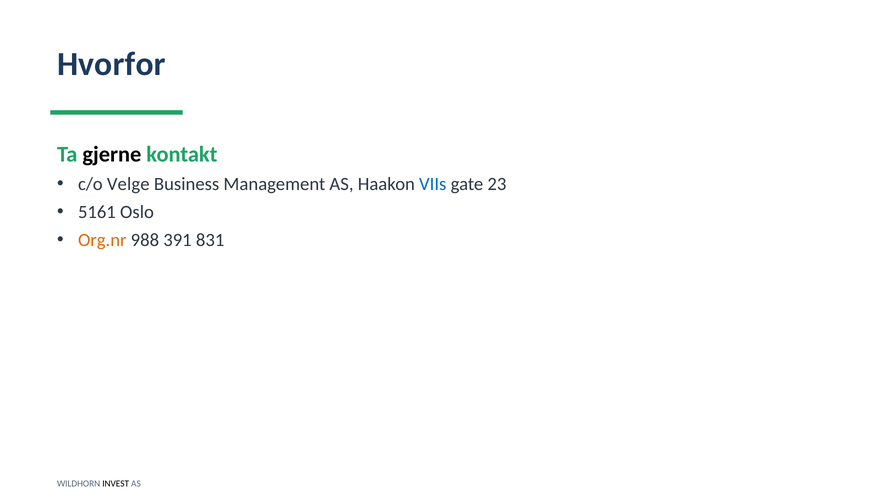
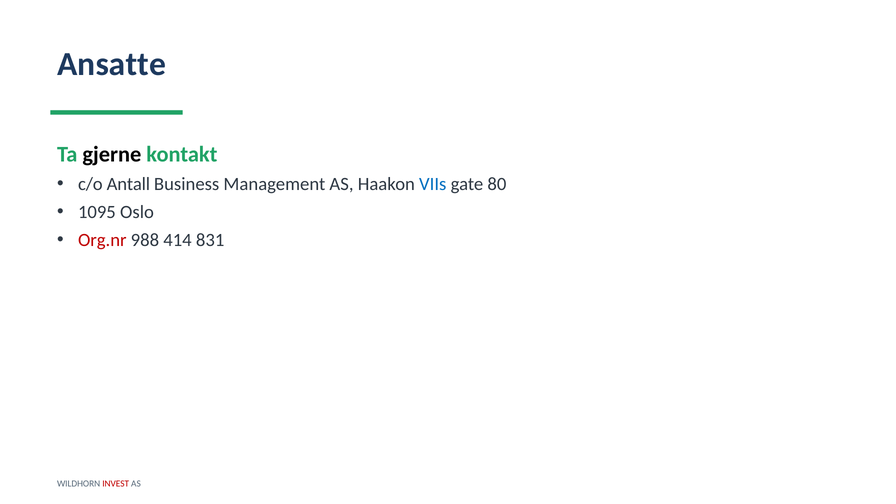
Hvorfor: Hvorfor -> Ansatte (111, 64)
Velge: Velge -> Antall (128, 184)
23: 23 -> 80 (497, 184)
5161: 5161 -> 1095 (97, 212)
Org.nr colour: orange -> red (102, 240)
391: 391 -> 414 (178, 240)
INVEST colour: black -> red (116, 484)
